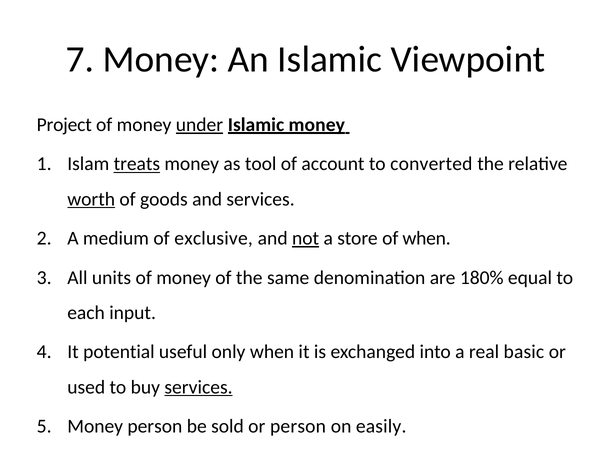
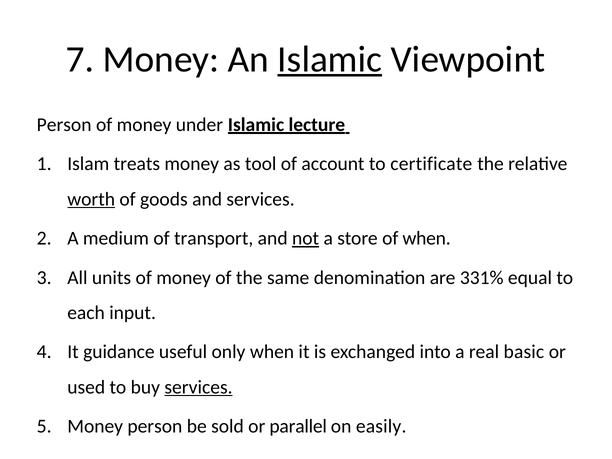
Islamic underline: none -> present (330, 59)
Project: Project -> Person (64, 125)
under underline: present -> none (199, 125)
Islamic money: money -> lecture (317, 125)
treats underline: present -> none (137, 164)
converted: converted -> certificate (431, 164)
exclusive: exclusive -> transport (214, 238)
180%: 180% -> 331% (482, 278)
potential: potential -> guidance (119, 352)
or person: person -> parallel (298, 426)
